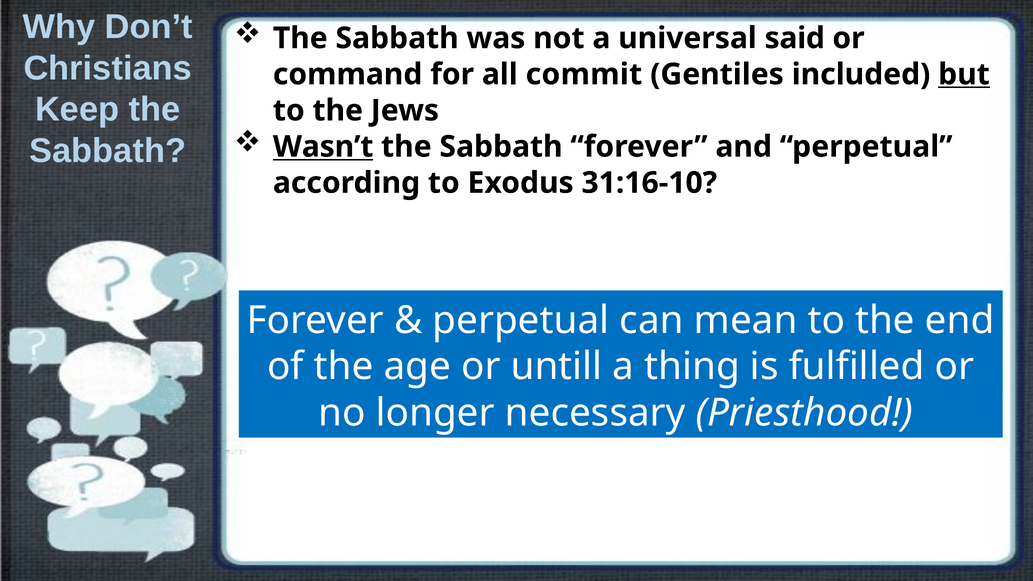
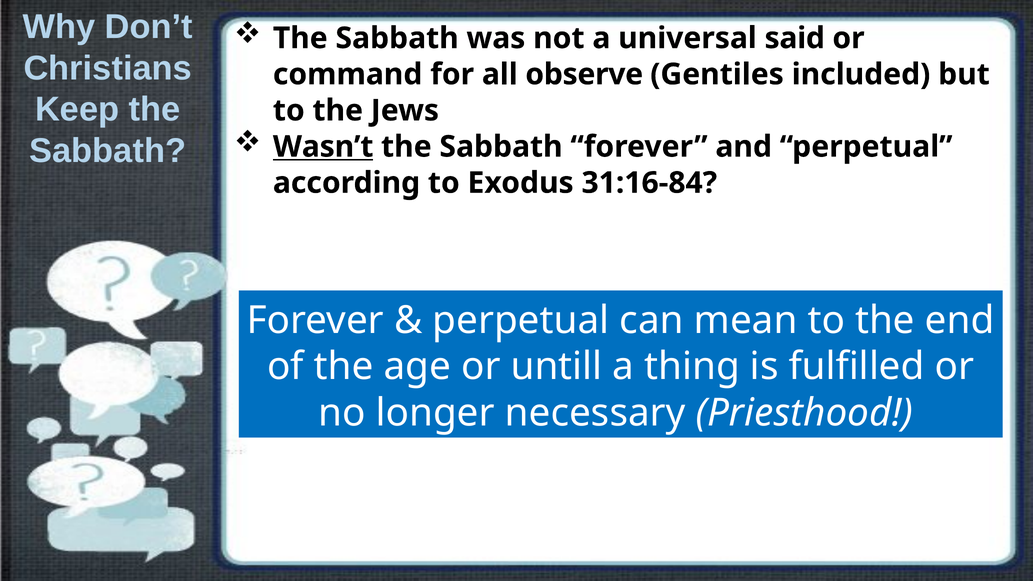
commit: commit -> observe (584, 74)
but underline: present -> none (964, 74)
31:16-10: 31:16-10 -> 31:16-84 (649, 183)
